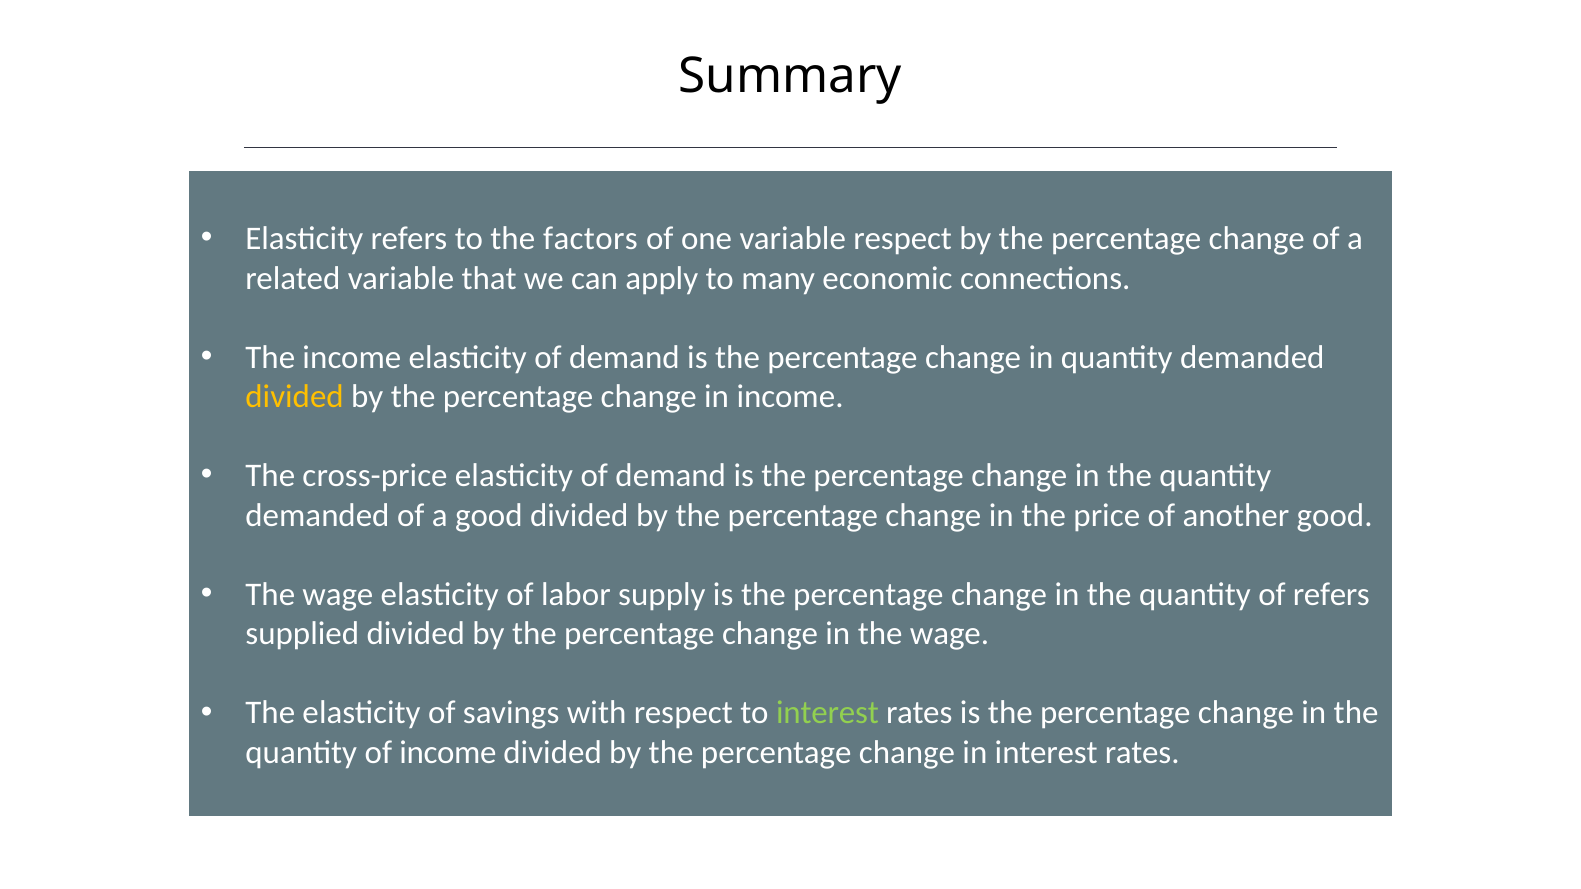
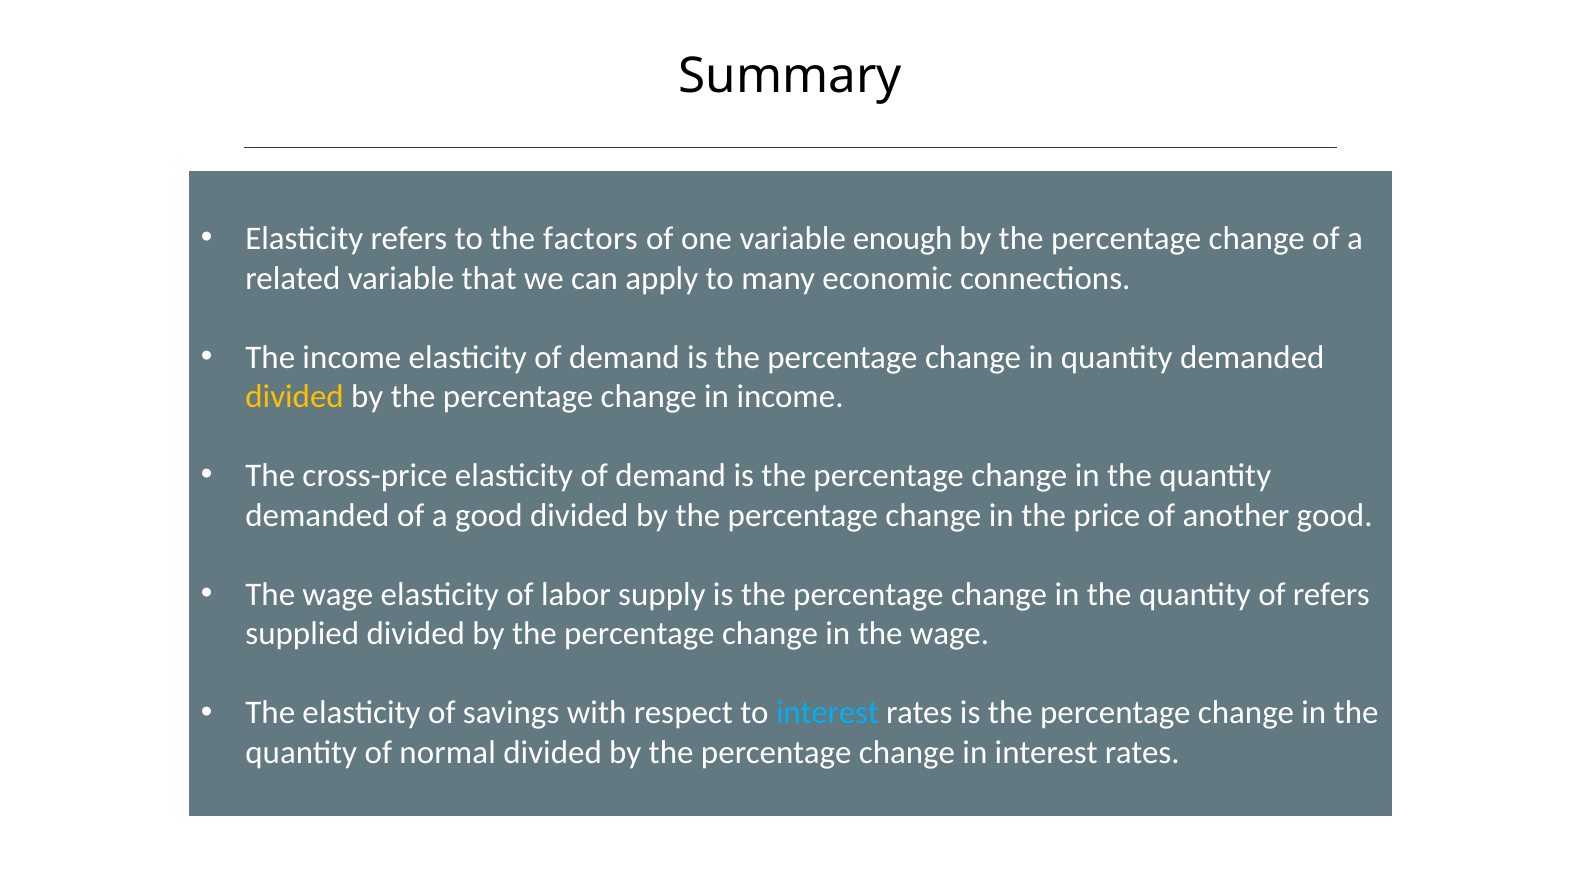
variable respect: respect -> enough (903, 239)
interest colour: light green -> light blue (827, 713)
of income: income -> normal (448, 753)
